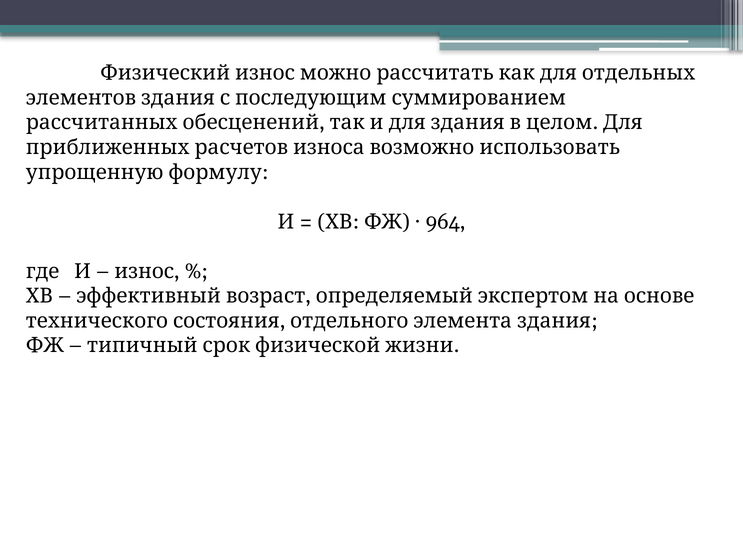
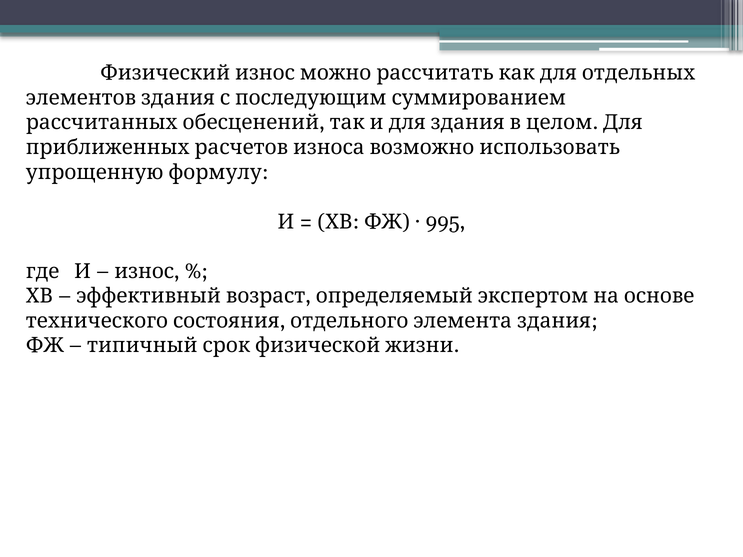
964: 964 -> 995 (445, 222)
